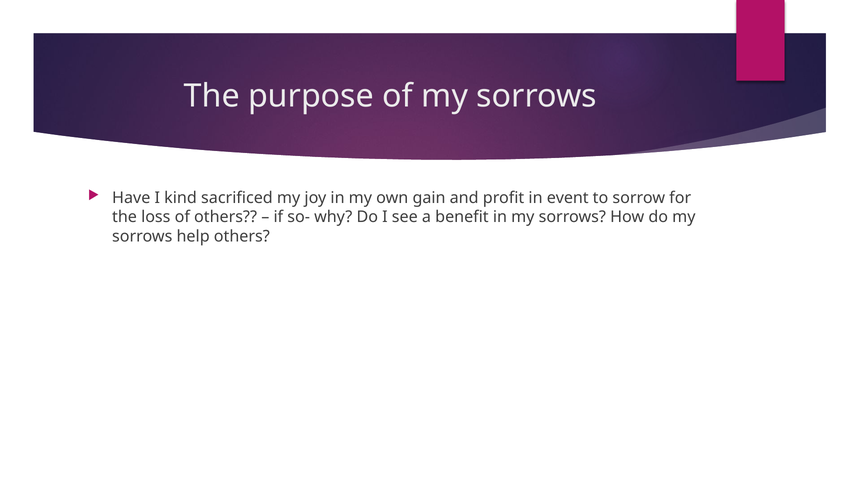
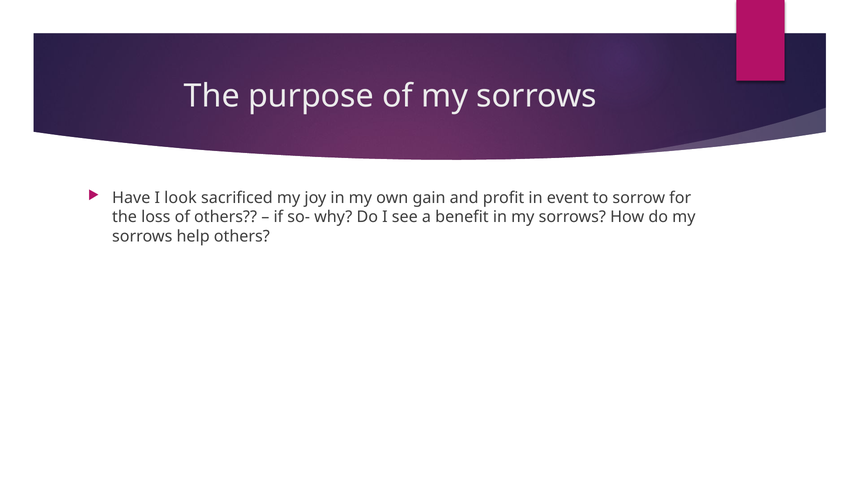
kind: kind -> look (180, 198)
